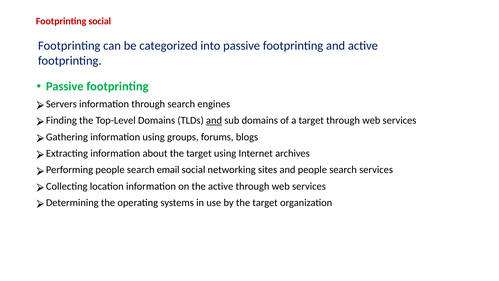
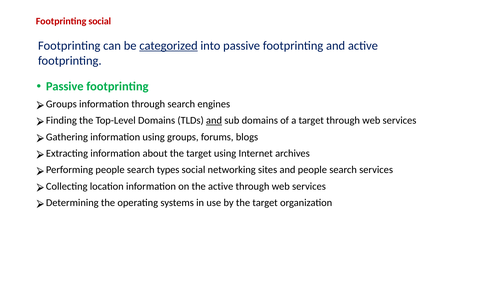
categorized underline: none -> present (169, 46)
Servers: Servers -> Groups (61, 104)
email: email -> types (168, 170)
